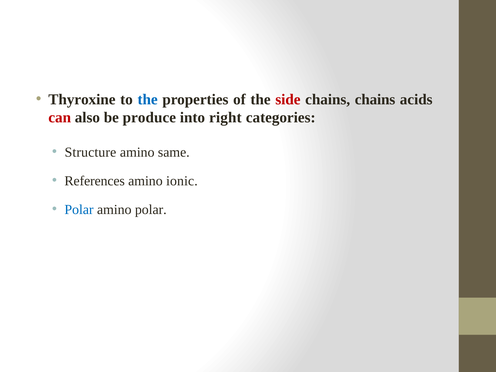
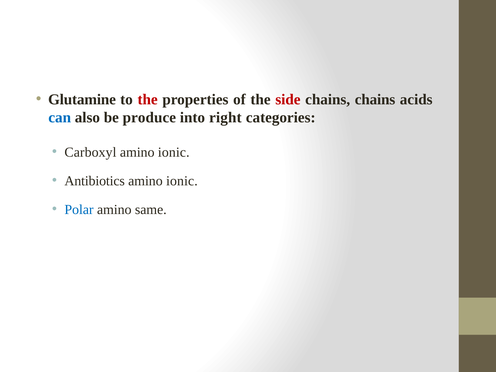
Thyroxine: Thyroxine -> Glutamine (82, 99)
the colour: blue -> red (148, 99)
can colour: red -> blue (60, 118)
Structure: Structure -> Carboxyl (90, 152)
same: same -> ionic (174, 152)
References: References -> Antibiotics (95, 181)
amino polar: polar -> same (151, 210)
